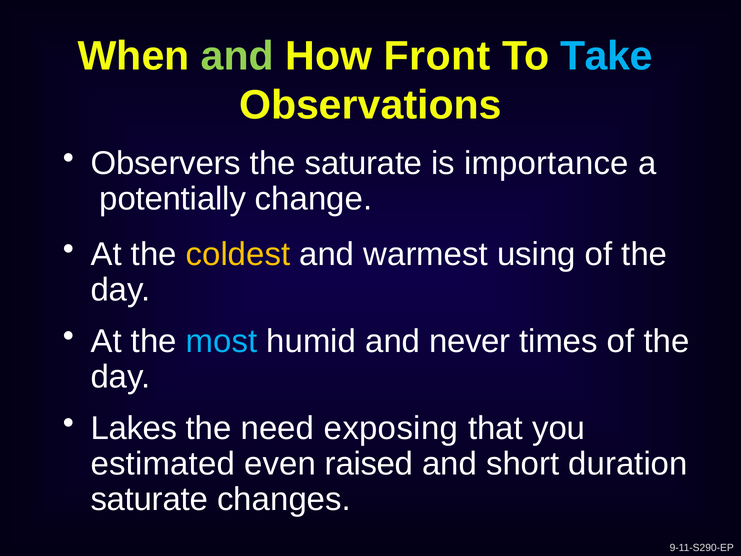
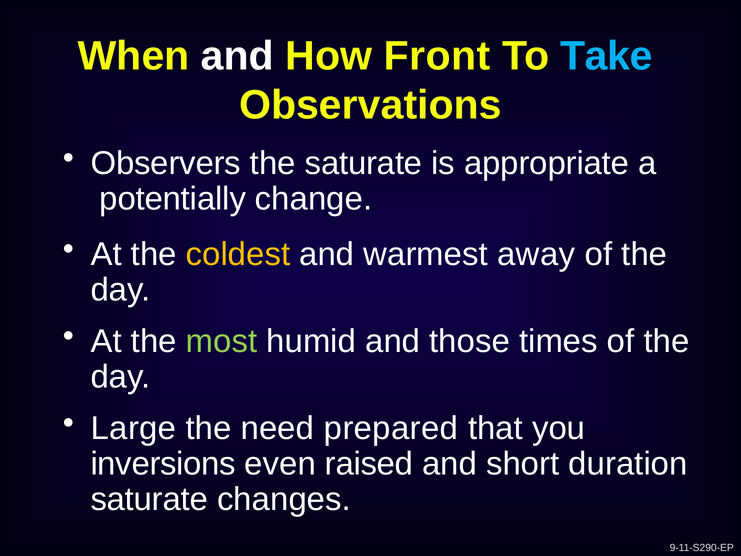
and colour: light green -> white (237, 56)
importance: importance -> appropriate (547, 163)
using: using -> away (536, 254)
most colour: light blue -> light green (221, 341)
never: never -> those (470, 341)
Lakes: Lakes -> Large (133, 428)
exposing: exposing -> prepared (391, 428)
estimated: estimated -> inversions (163, 464)
